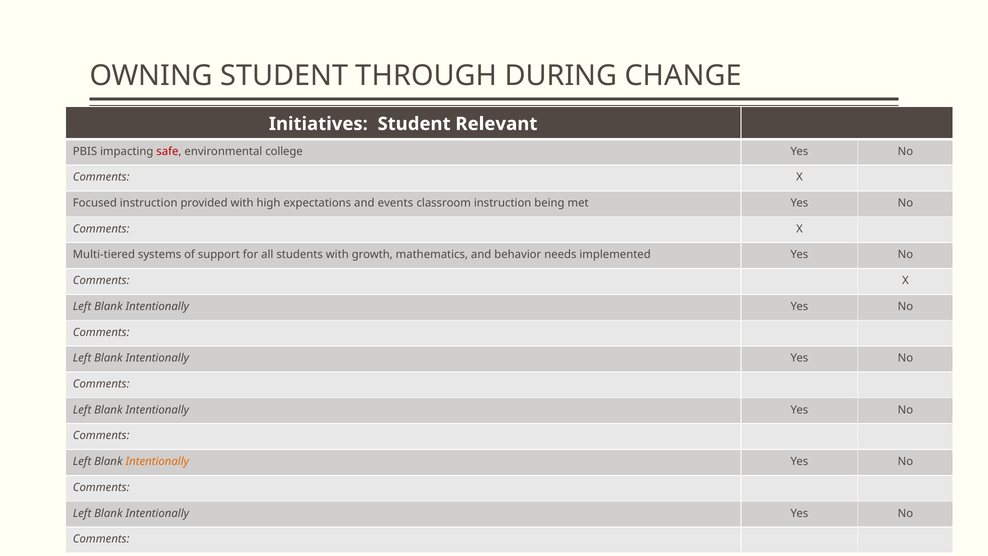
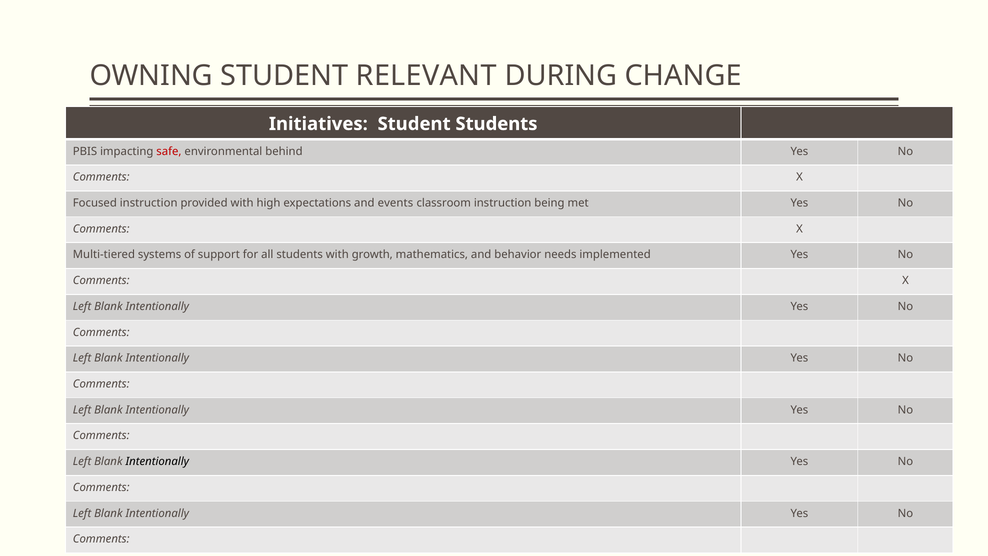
THROUGH: THROUGH -> RELEVANT (426, 76)
Student Relevant: Relevant -> Students (496, 124)
college: college -> behind (284, 151)
Intentionally colour: orange -> black (157, 461)
